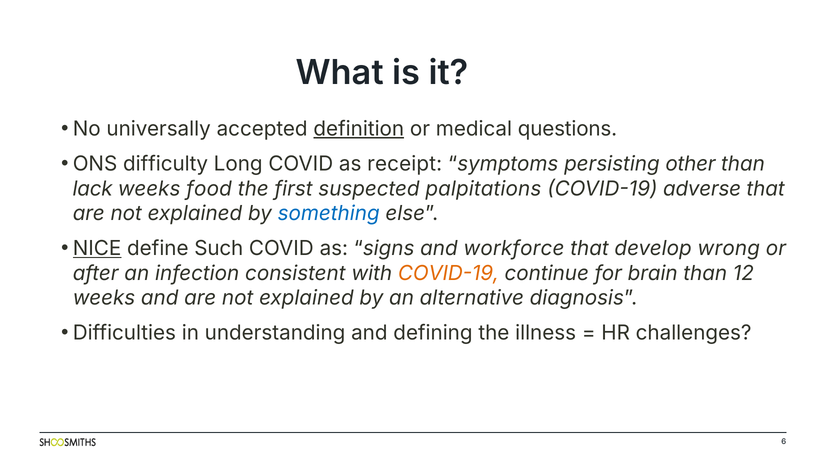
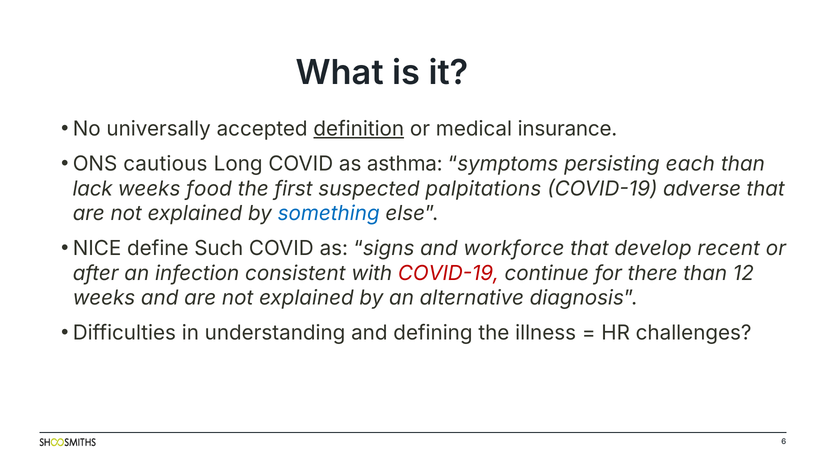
questions: questions -> insurance (567, 129)
difficulty: difficulty -> cautious (165, 164)
receipt: receipt -> asthma (405, 164)
other: other -> each (690, 164)
NICE underline: present -> none (97, 249)
wrong: wrong -> recent (729, 249)
COVID-19 colour: orange -> red (448, 273)
brain: brain -> there (653, 273)
